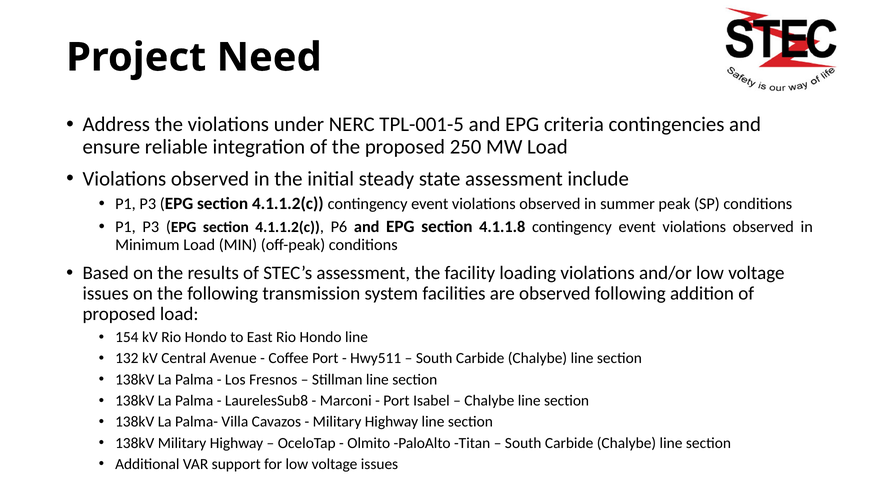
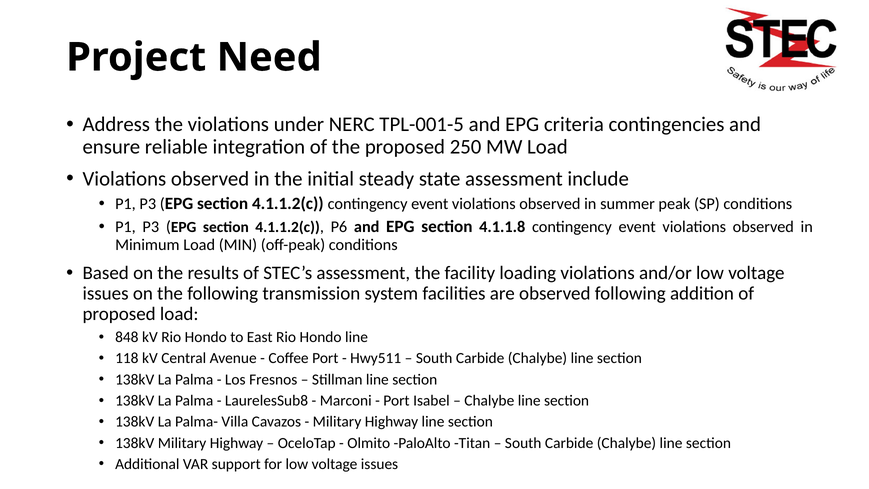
154: 154 -> 848 (127, 337)
132: 132 -> 118 (127, 358)
